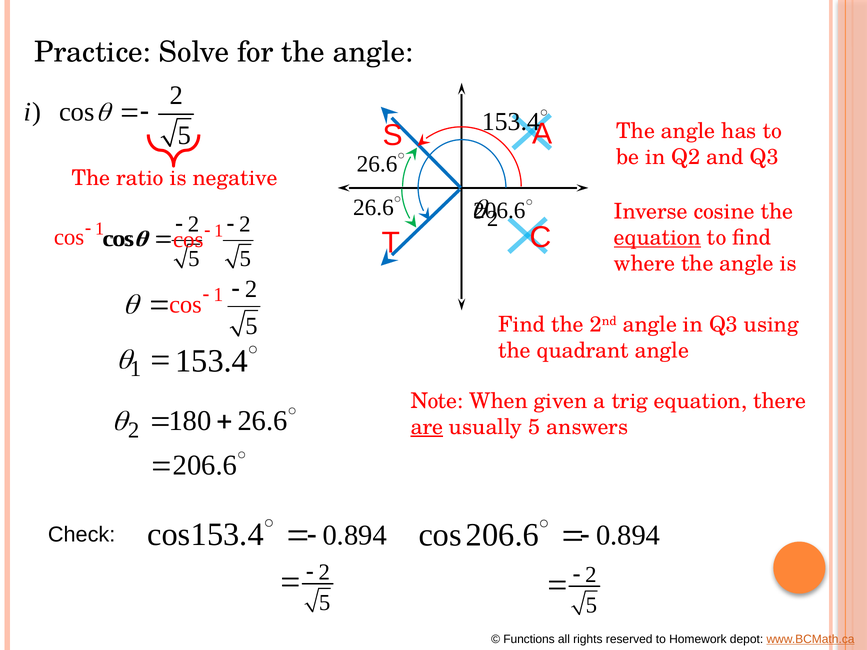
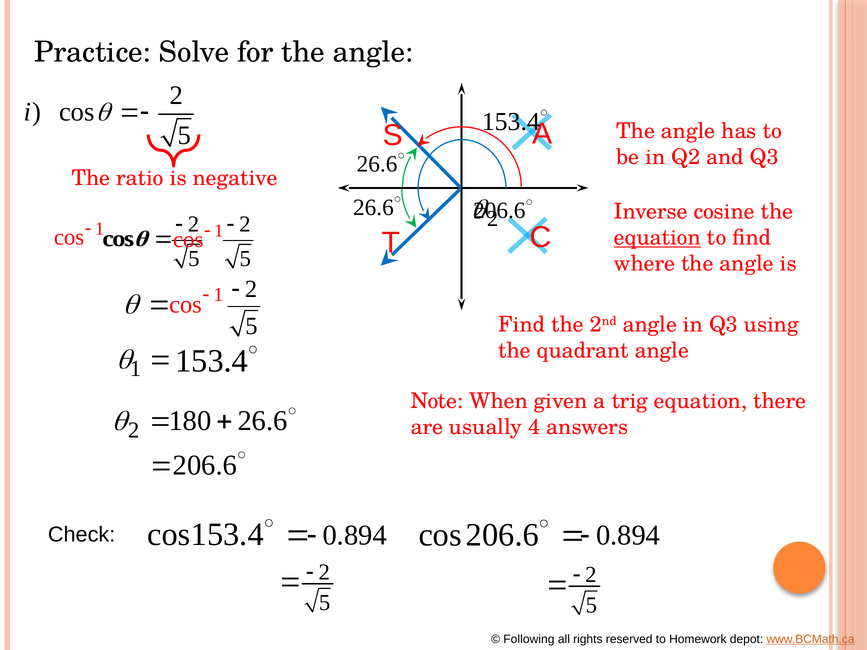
are underline: present -> none (427, 427)
usually 5: 5 -> 4 (534, 427)
Functions: Functions -> Following (529, 639)
